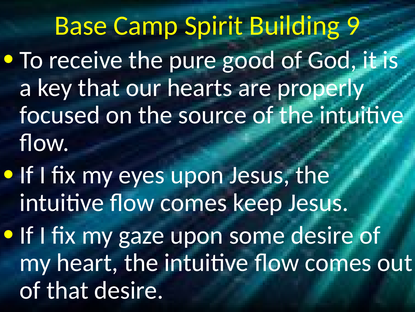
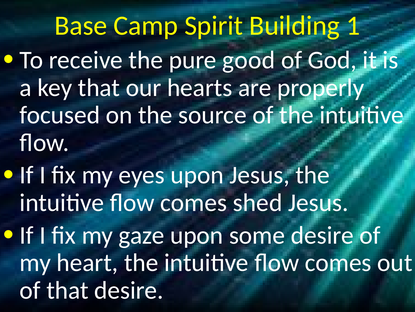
9: 9 -> 1 (353, 26)
keep: keep -> shed (258, 202)
